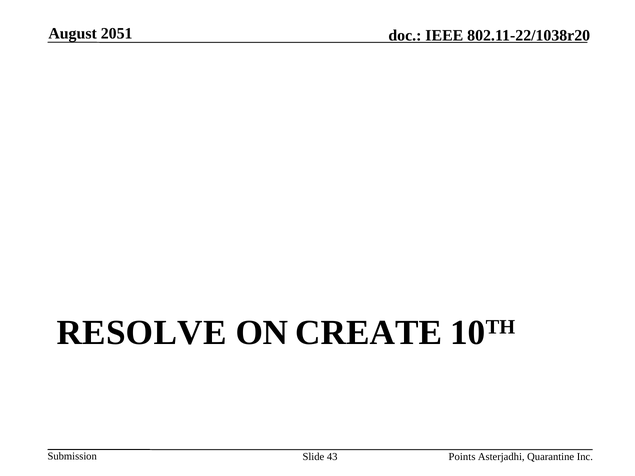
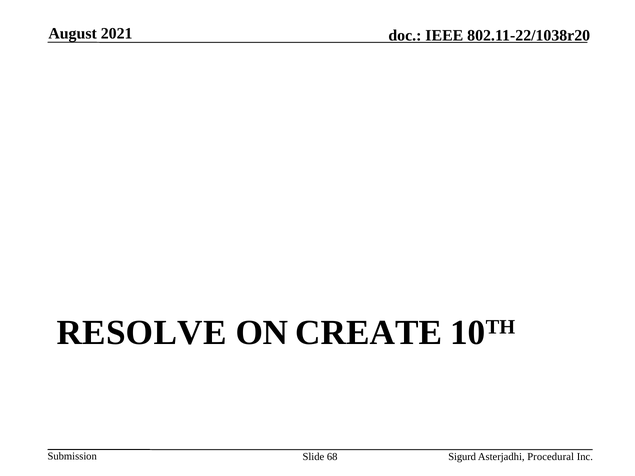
2051: 2051 -> 2021 (117, 34)
43: 43 -> 68 (332, 457)
Points: Points -> Sigurd (462, 457)
Quarantine: Quarantine -> Procedural (551, 457)
